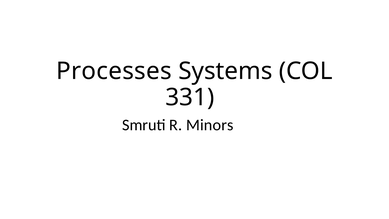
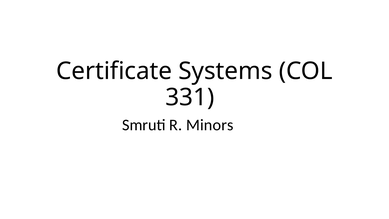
Processes: Processes -> Certificate (114, 71)
